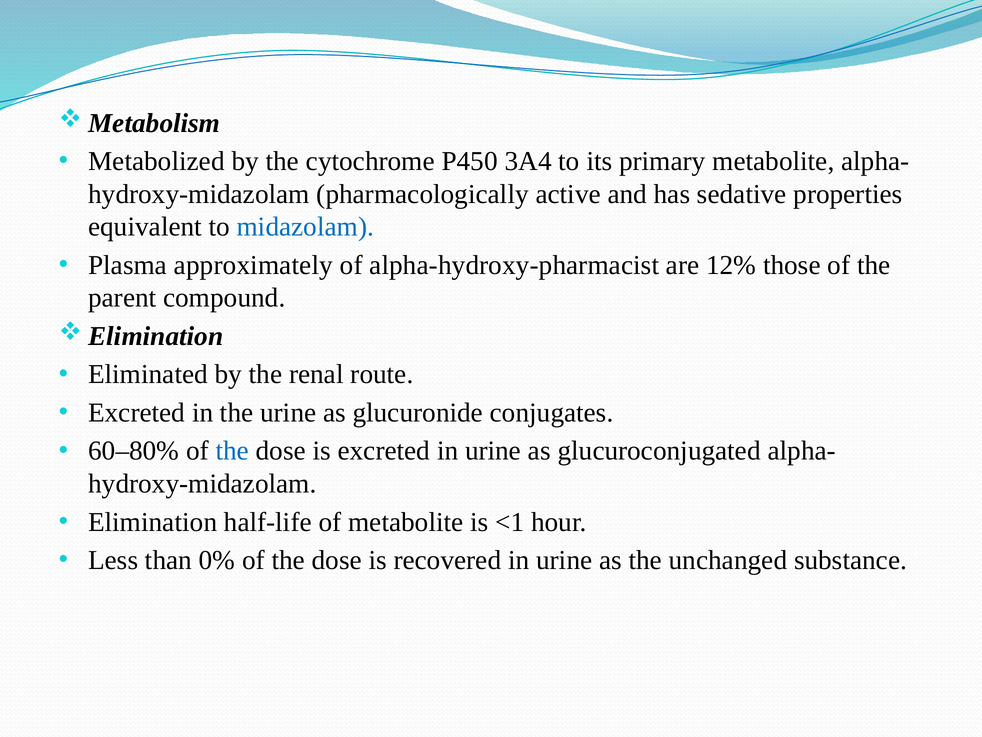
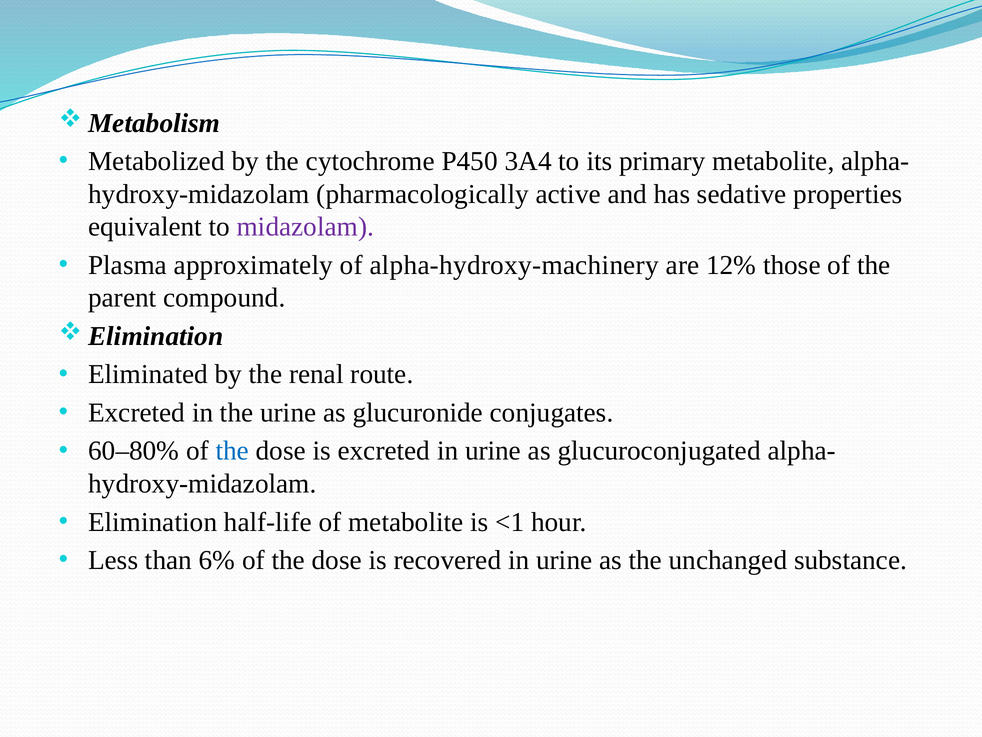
midazolam colour: blue -> purple (305, 227)
alpha-hydroxy-pharmacist: alpha-hydroxy-pharmacist -> alpha-hydroxy-machinery (514, 265)
0%: 0% -> 6% (217, 560)
